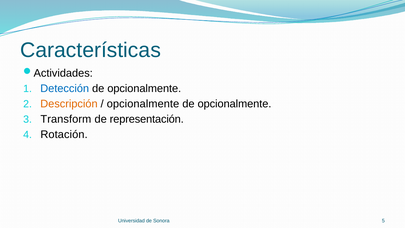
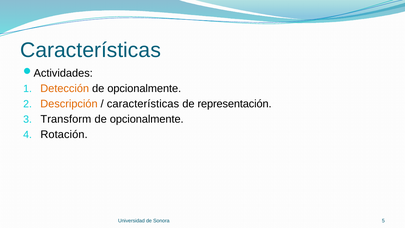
Detección colour: blue -> orange (65, 88)
opcionalmente: opcionalmente -> características (143, 104)
opcionalmente: opcionalmente -> representación (235, 104)
representación: representación -> opcionalmente (147, 119)
